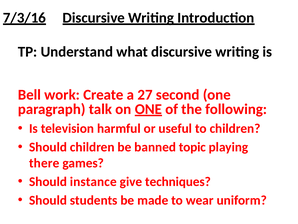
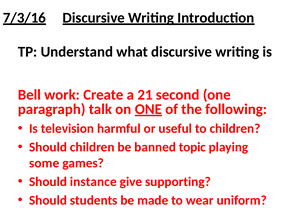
27: 27 -> 21 (145, 95)
there: there -> some (44, 163)
techniques: techniques -> supporting (178, 181)
